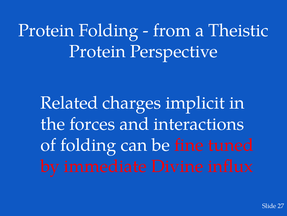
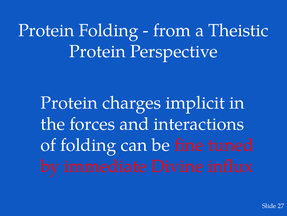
Related: Related -> Protein (69, 103)
